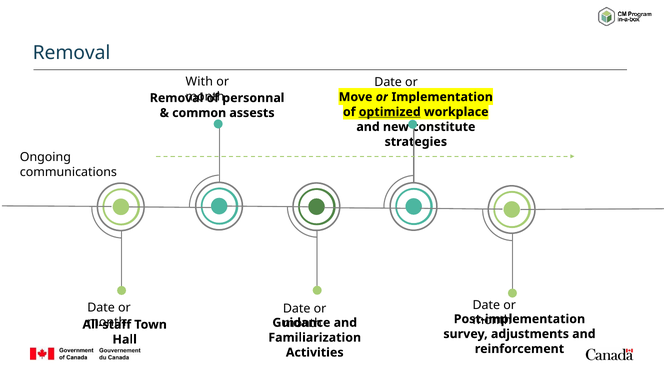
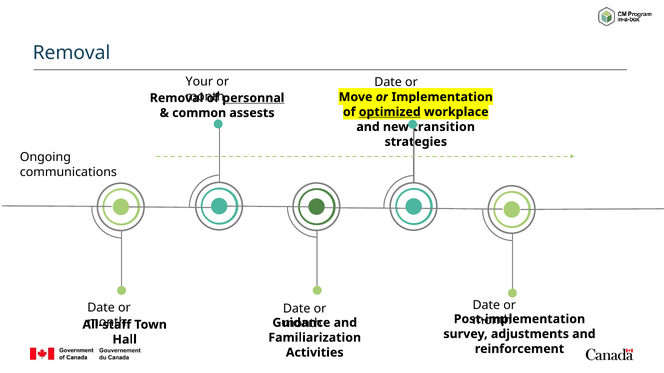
With: With -> Your (199, 82)
personnal underline: none -> present (253, 98)
constitute: constitute -> transition (444, 127)
